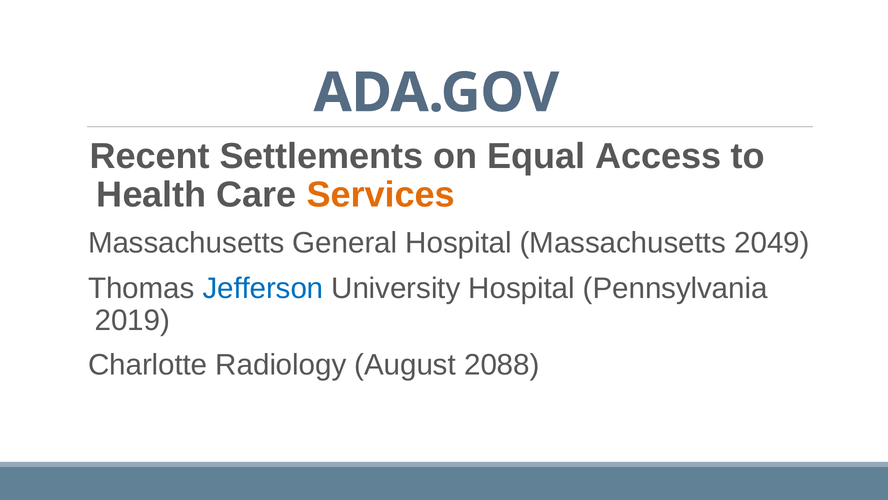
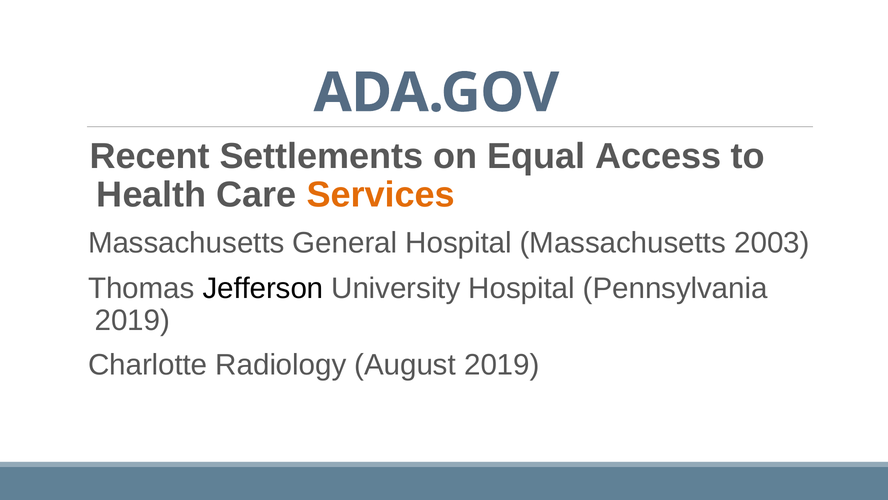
2049: 2049 -> 2003 (772, 243)
Jefferson colour: blue -> black (263, 288)
August 2088: 2088 -> 2019 (502, 365)
